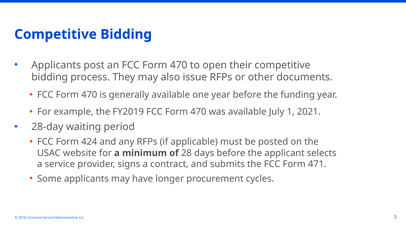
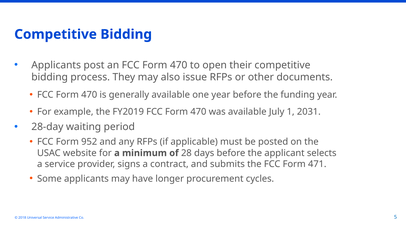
2021: 2021 -> 2031 (309, 112)
424: 424 -> 952 (89, 142)
